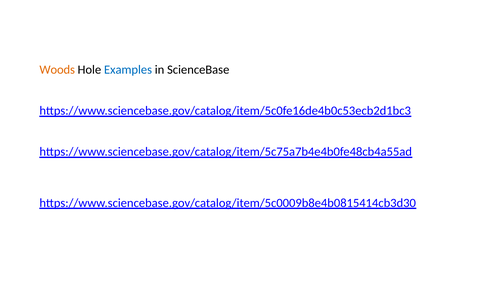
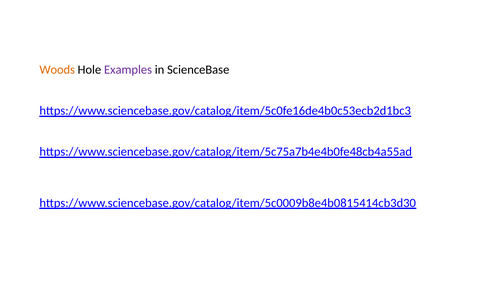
Examples colour: blue -> purple (128, 70)
